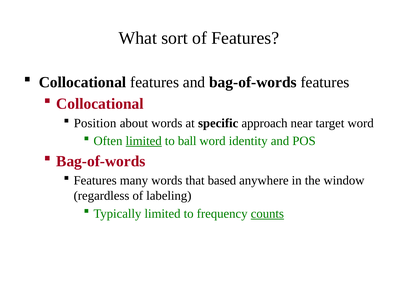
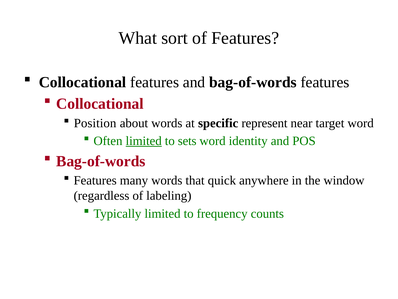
approach: approach -> represent (264, 123)
ball: ball -> sets (187, 141)
based: based -> quick (222, 180)
counts underline: present -> none (267, 213)
